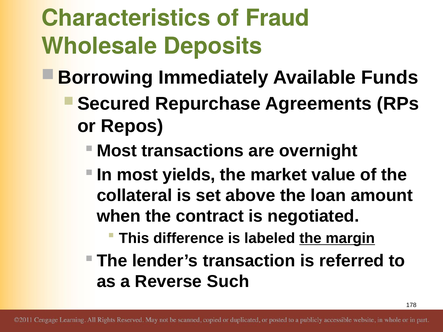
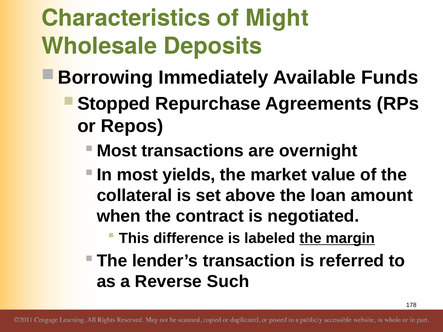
Fraud: Fraud -> Might (277, 18)
Secured: Secured -> Stopped (114, 104)
